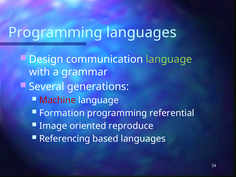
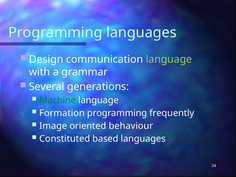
Machine colour: red -> green (58, 100)
referential: referential -> frequently (172, 113)
reproduce: reproduce -> behaviour (131, 126)
Referencing: Referencing -> Constituted (65, 139)
